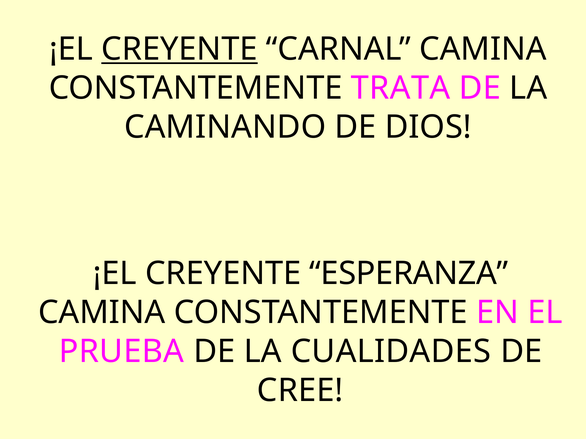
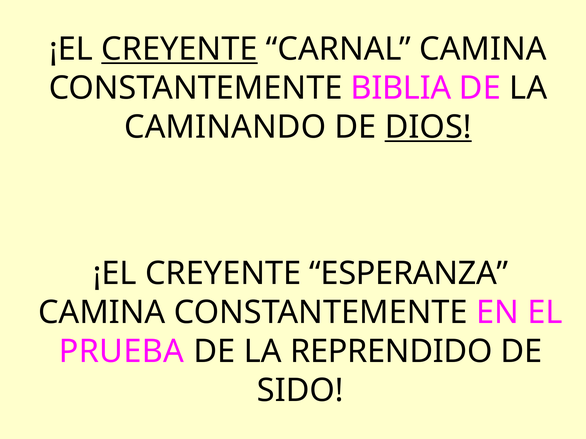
TRATA: TRATA -> BIBLIA (401, 88)
DIOS underline: none -> present (428, 127)
CUALIDADES: CUALIDADES -> REPRENDIDO (391, 352)
CREE: CREE -> SIDO (300, 391)
